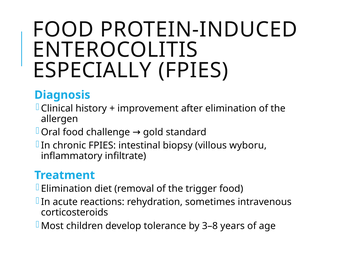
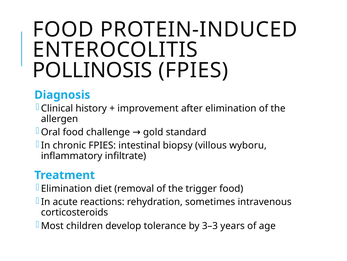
ESPECIALLY: ESPECIALLY -> POLLINOSIS (92, 70)
3–8: 3–8 -> 3–3 (210, 225)
